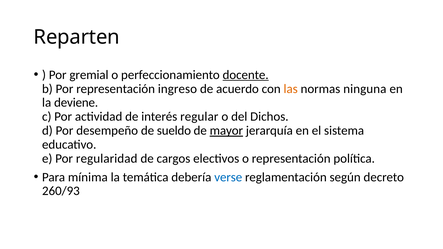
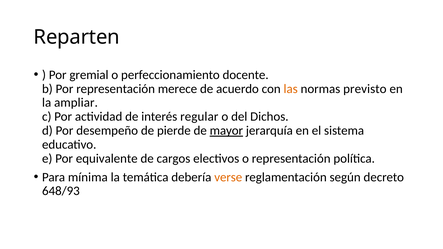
docente underline: present -> none (246, 75)
ingreso: ingreso -> merece (177, 89)
ninguna: ninguna -> previsto (365, 89)
deviene: deviene -> ampliar (76, 103)
sueldo: sueldo -> pierde (174, 131)
regularidad: regularidad -> equivalente (107, 159)
verse colour: blue -> orange (228, 177)
260/93: 260/93 -> 648/93 (61, 191)
